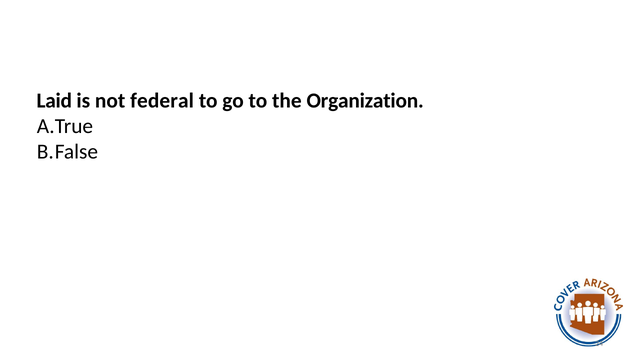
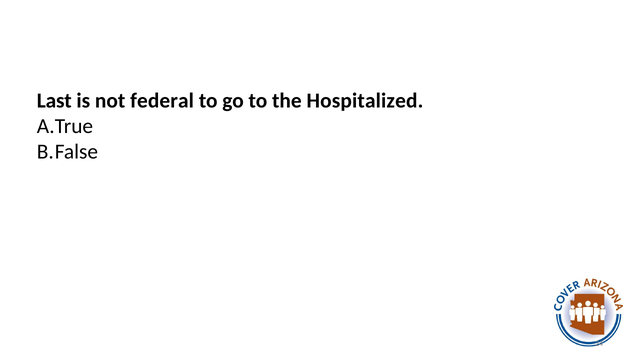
Laid: Laid -> Last (54, 101)
Organization: Organization -> Hospitalized (365, 101)
